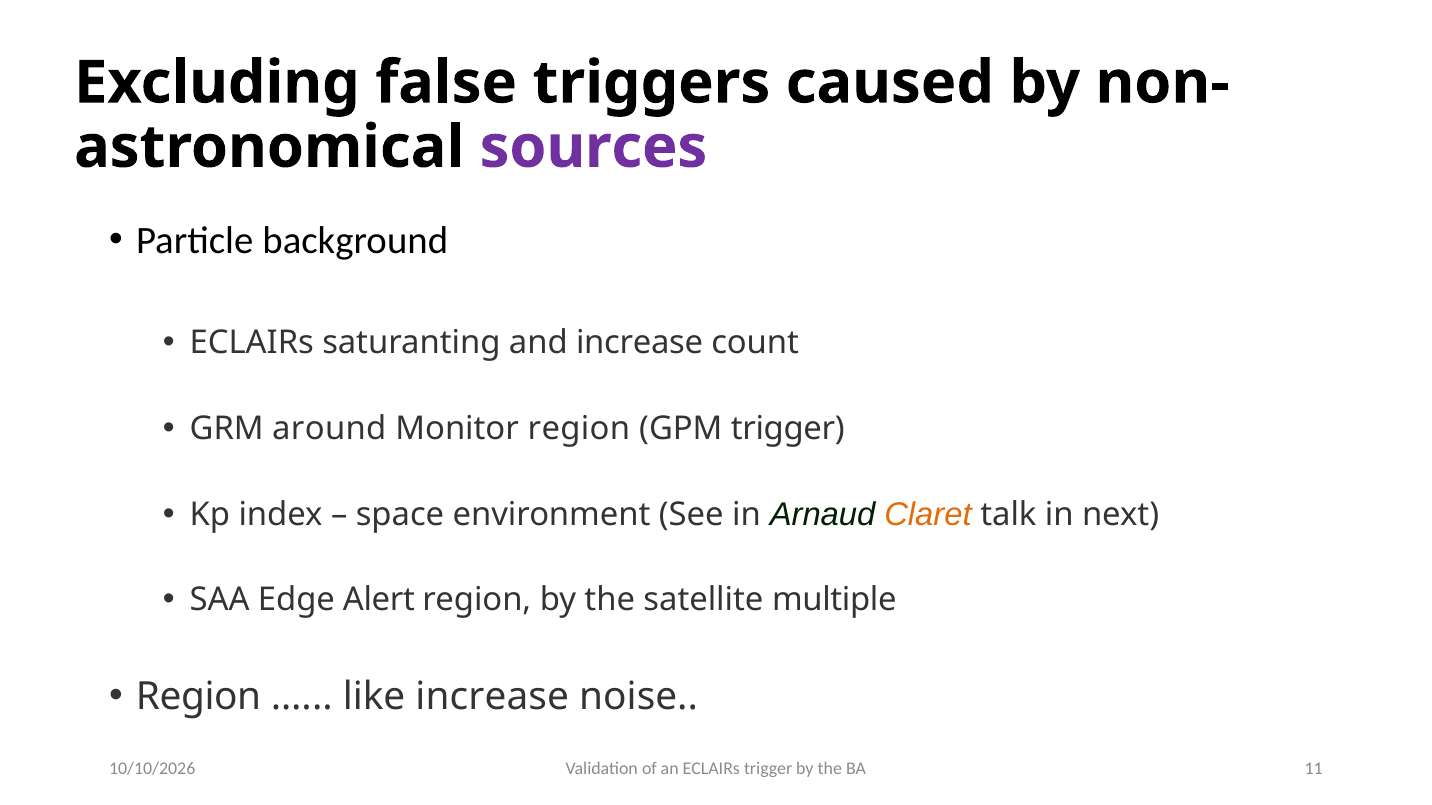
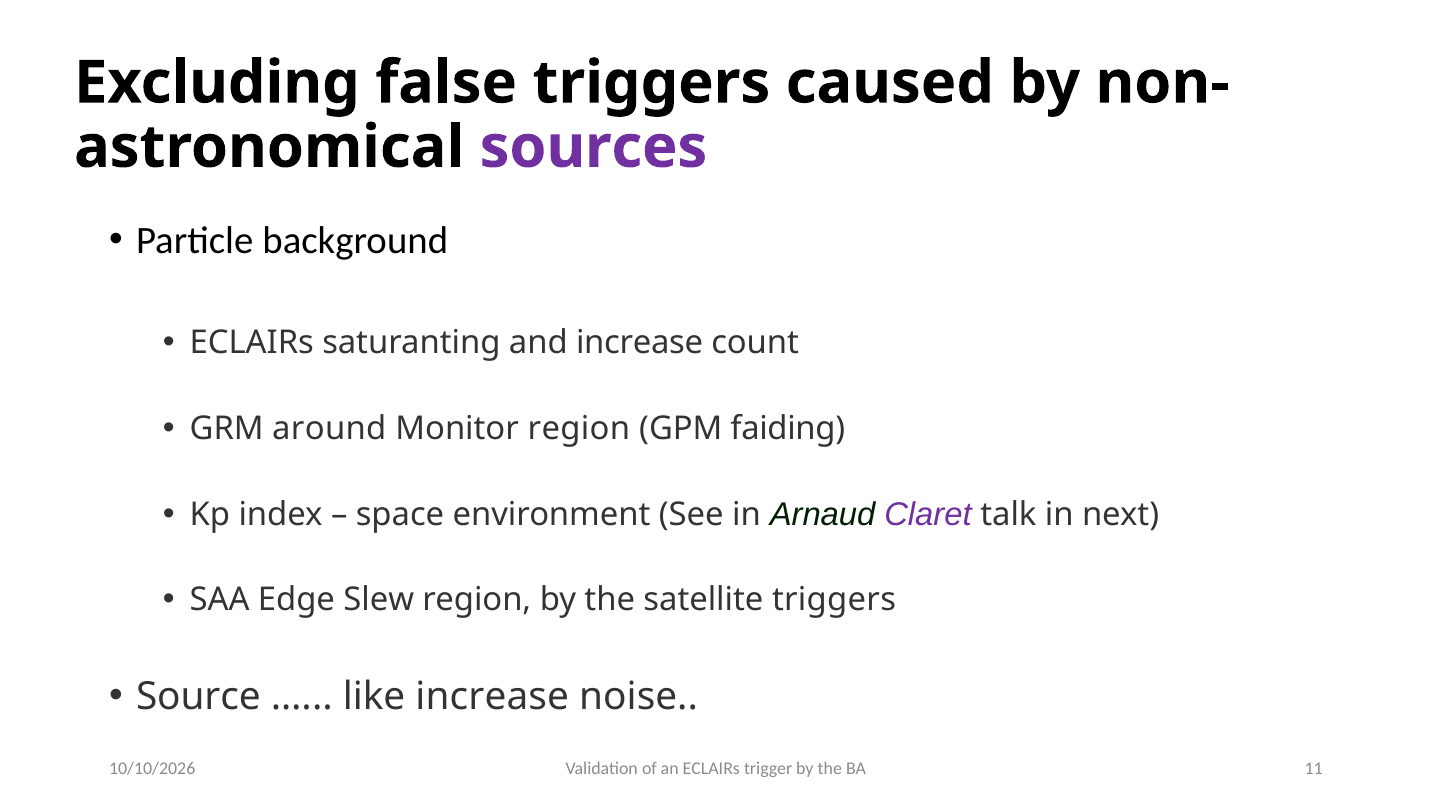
GPM trigger: trigger -> faiding (788, 429)
Claret colour: orange -> purple (928, 515)
Alert: Alert -> Slew (379, 601)
satellite multiple: multiple -> triggers (834, 601)
Region: Region -> Source (198, 697)
